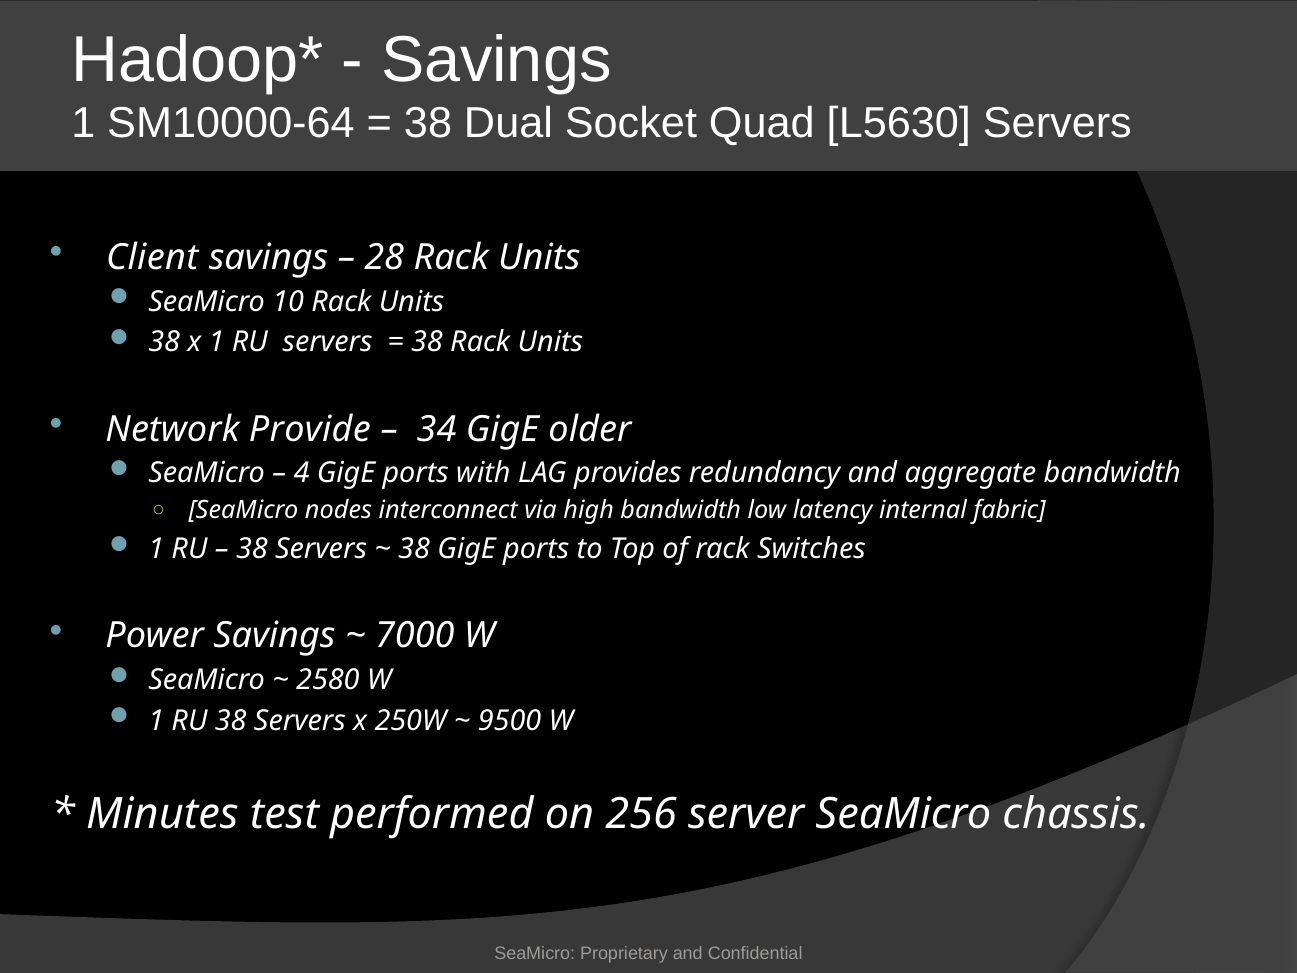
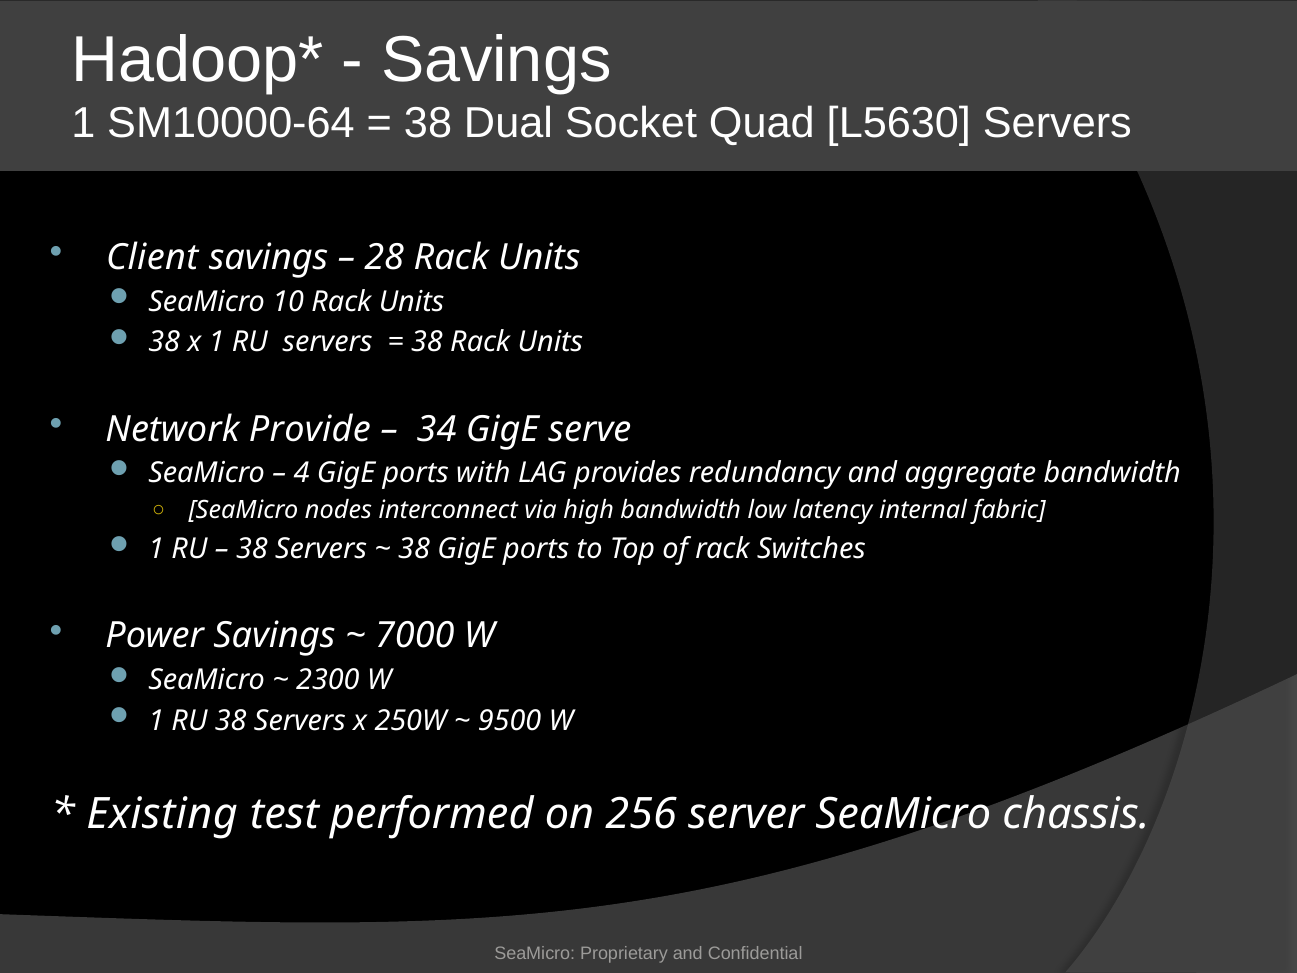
older: older -> serve (590, 429)
2580: 2580 -> 2300 (328, 680)
Minutes: Minutes -> Existing (162, 814)
